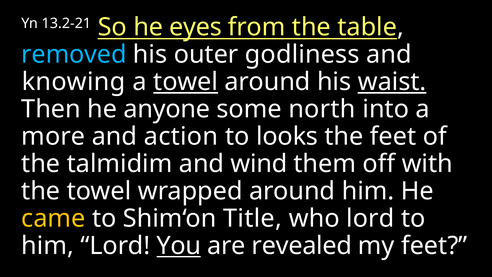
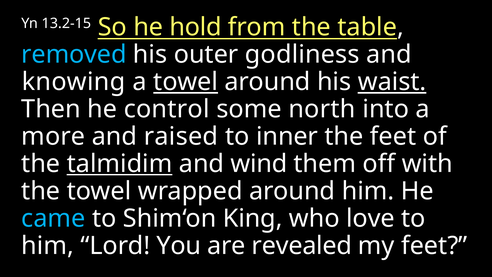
13.2-21: 13.2-21 -> 13.2-15 (66, 24)
eyes: eyes -> hold (196, 27)
anyone: anyone -> control (167, 109)
action: action -> raised (181, 136)
looks: looks -> inner (287, 136)
talmidim underline: none -> present (120, 164)
came colour: yellow -> light blue (53, 218)
Title: Title -> King (253, 218)
who lord: lord -> love (370, 218)
You underline: present -> none (179, 246)
